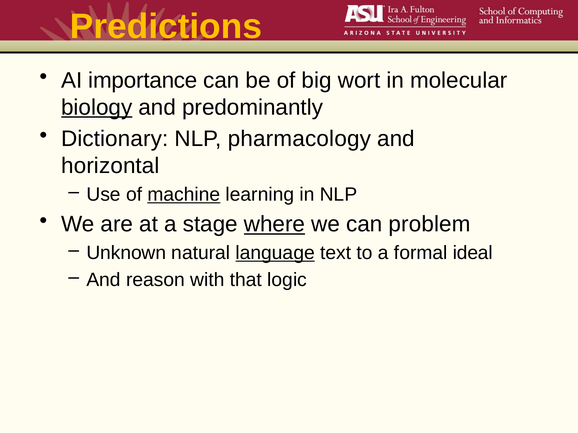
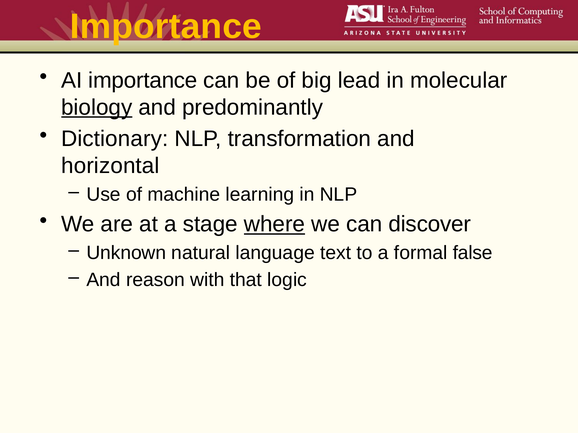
Predictions: Predictions -> Importance (166, 27)
wort: wort -> lead (359, 81)
pharmacology: pharmacology -> transformation (299, 139)
machine underline: present -> none (184, 195)
problem: problem -> discover (430, 225)
language underline: present -> none (275, 253)
ideal: ideal -> false (473, 253)
